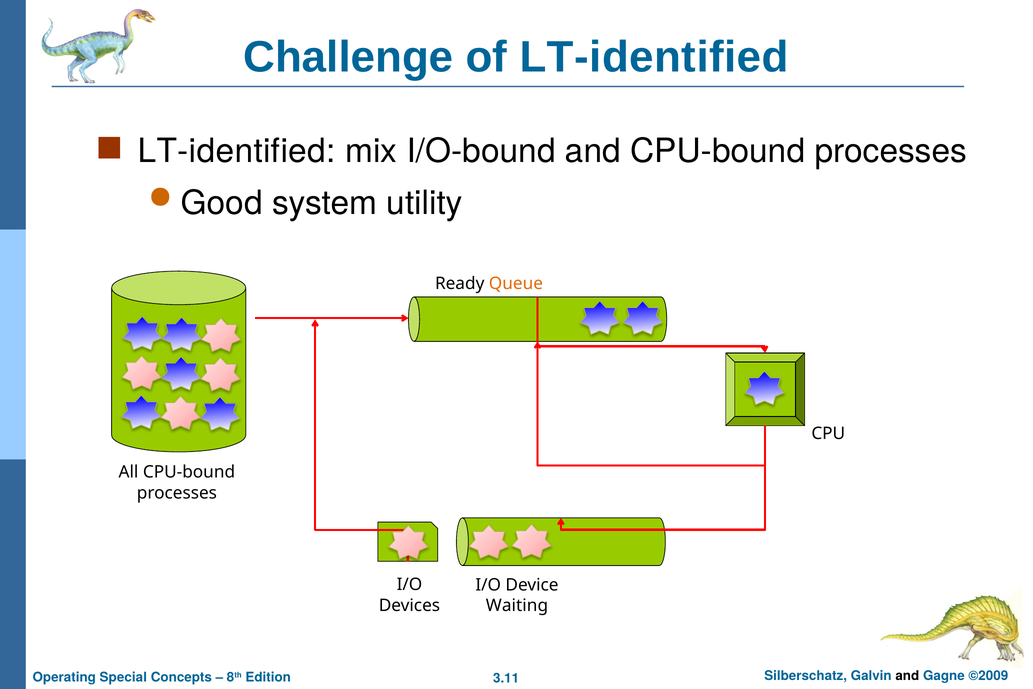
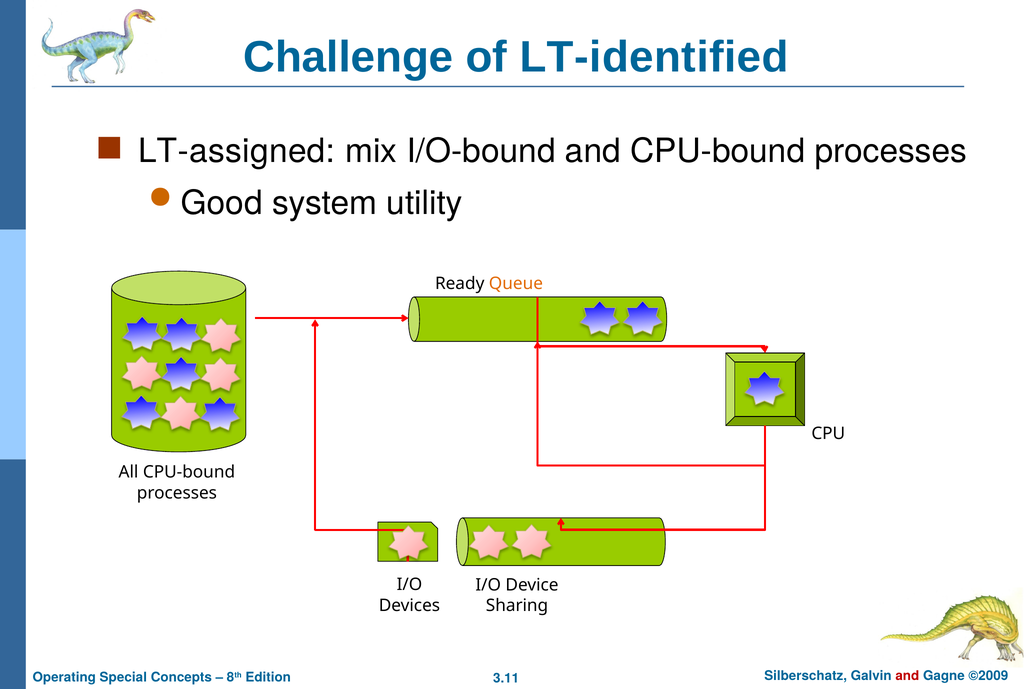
LT-identified: LT-identified -> LT-assigned (237, 151)
Waiting: Waiting -> Sharing (517, 605)
and colour: black -> red (907, 675)
